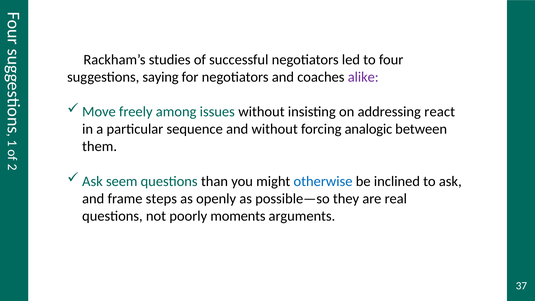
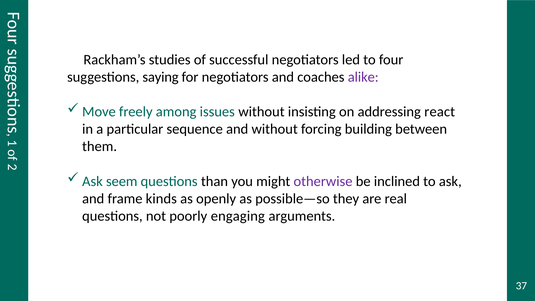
analogic: analogic -> building (368, 129)
otherwise colour: blue -> purple (323, 181)
steps: steps -> kinds (161, 199)
moments: moments -> engaging (238, 216)
